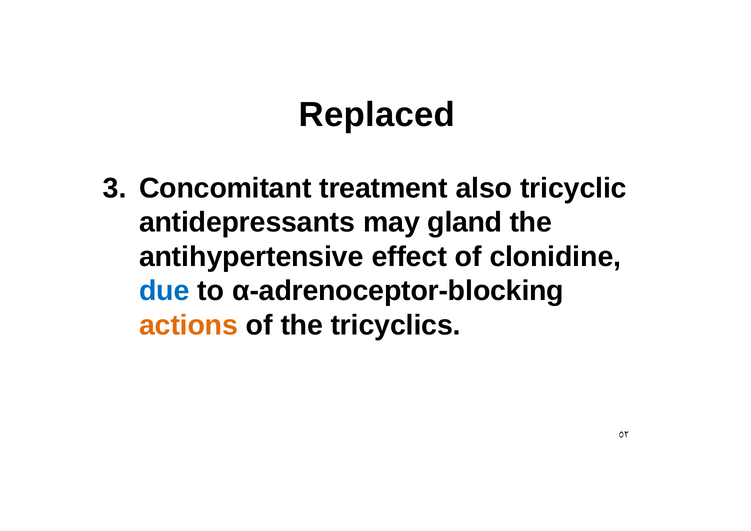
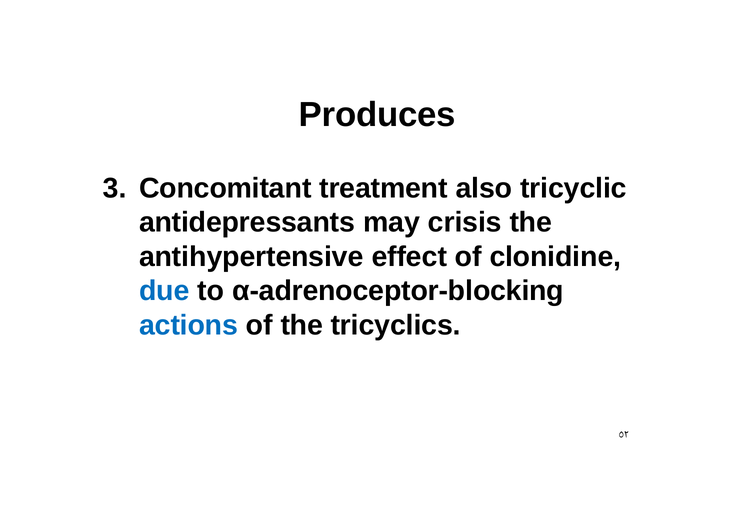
Replaced: Replaced -> Produces (377, 115)
gland: gland -> crisis (465, 223)
actions colour: orange -> blue (189, 325)
